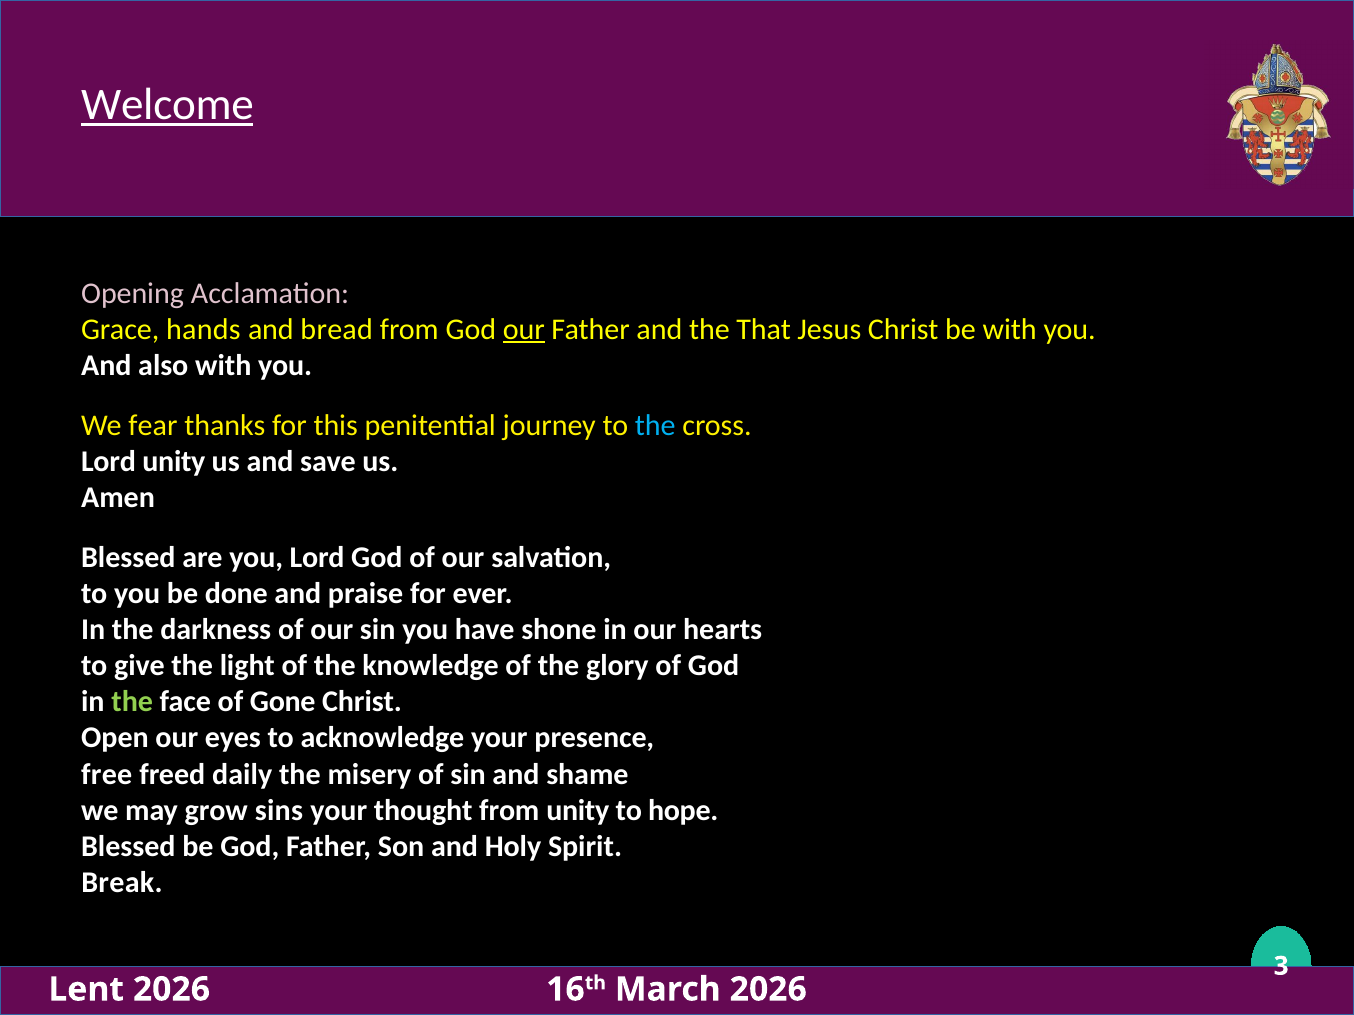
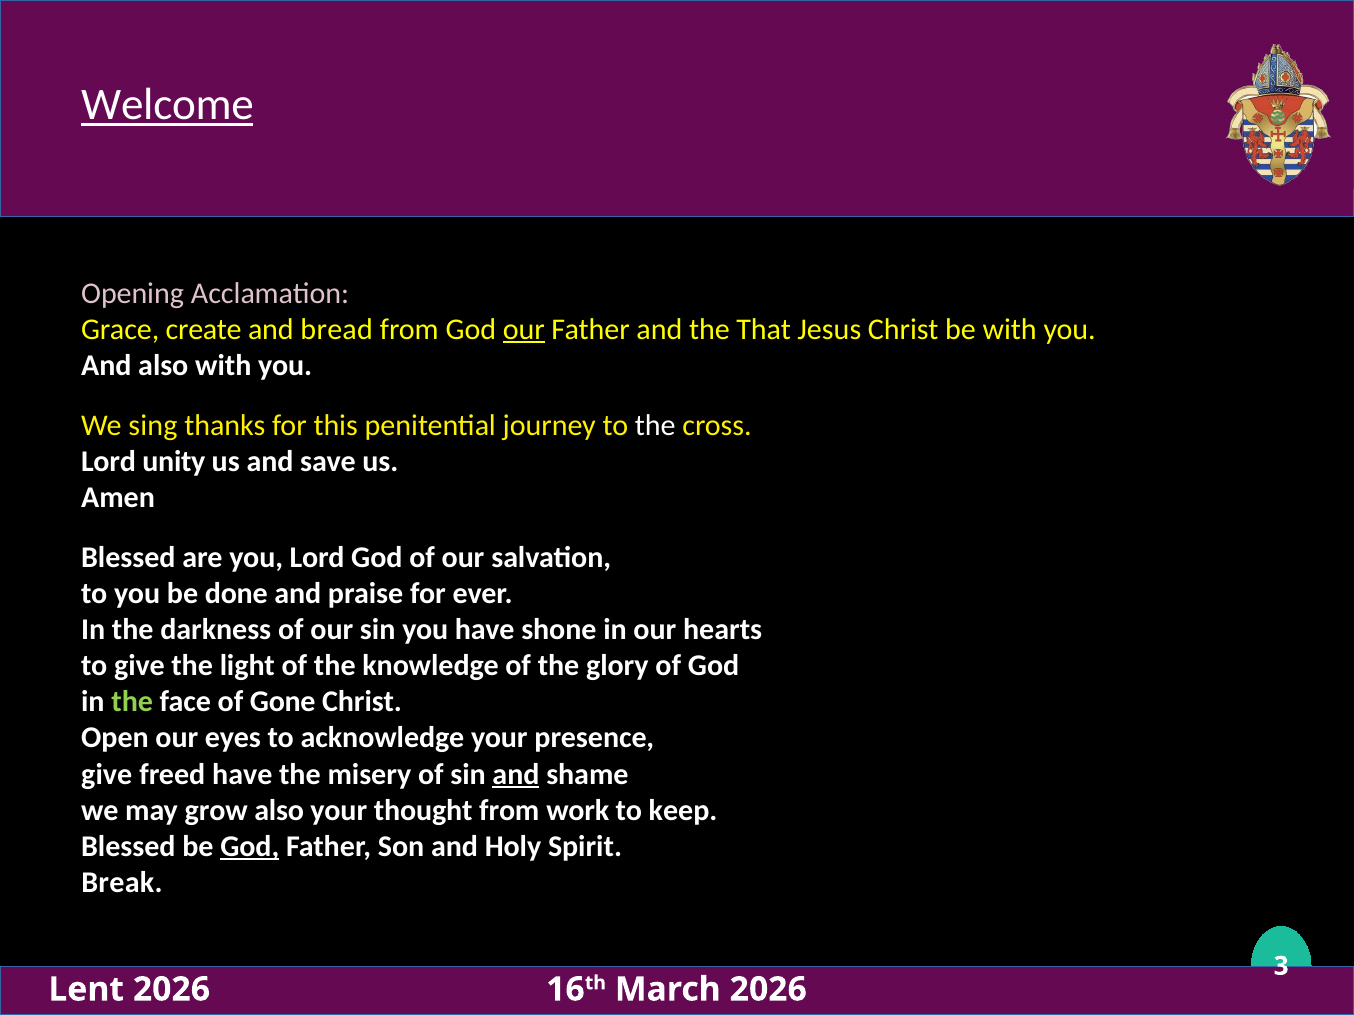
hands: hands -> create (204, 330)
fear: fear -> sing (153, 426)
the colour: light blue -> white (655, 426)
free: free -> give (107, 774)
freed daily: daily -> have (242, 774)
and underline: none -> present (516, 774)
grow sins: sins -> also (279, 811)
from unity: unity -> work (578, 811)
hope: hope -> keep (683, 811)
God underline: none -> present (250, 847)
